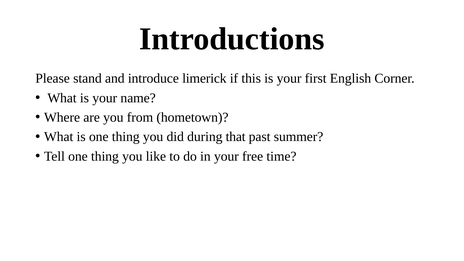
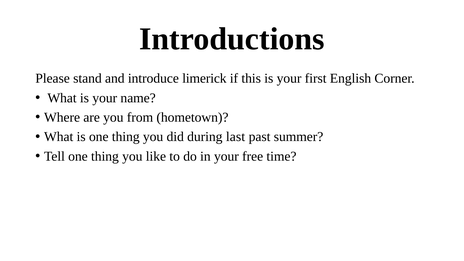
that: that -> last (236, 137)
